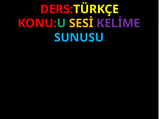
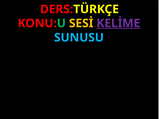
KELİME underline: none -> present (118, 23)
